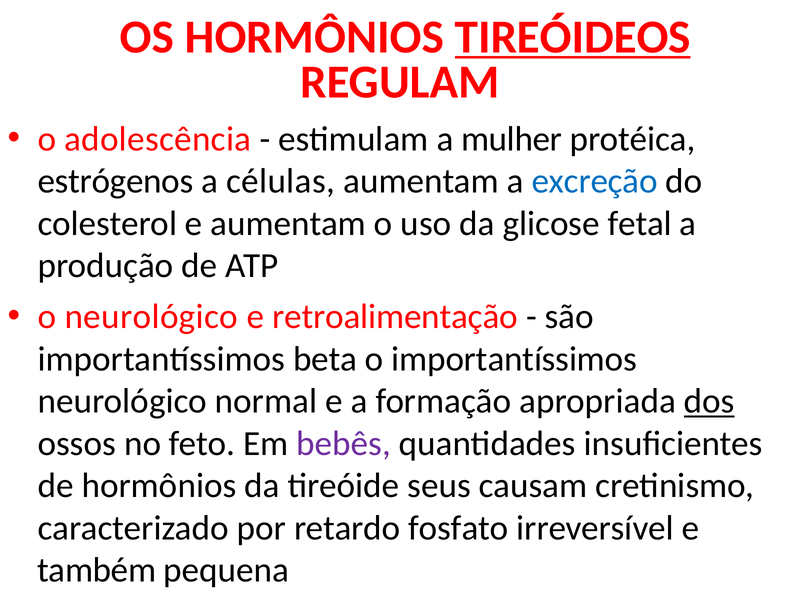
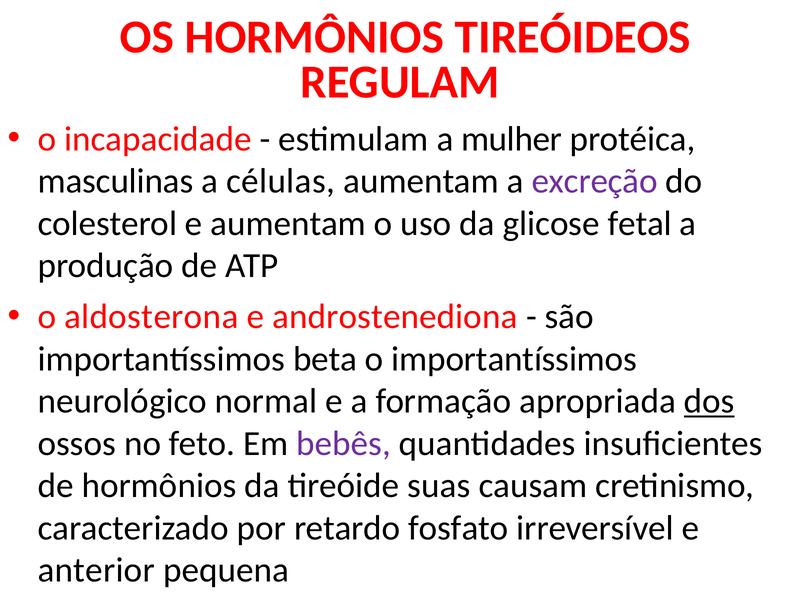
TIREÓIDEOS underline: present -> none (573, 37)
adolescência: adolescência -> incapacidade (158, 139)
estrógenos: estrógenos -> masculinas (115, 181)
excreção colour: blue -> purple (595, 181)
o neurológico: neurológico -> aldosterona (151, 317)
retroalimentação: retroalimentação -> androstenediona (395, 317)
seus: seus -> suas (439, 486)
também: também -> anterior (96, 570)
